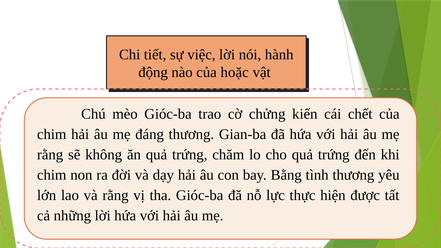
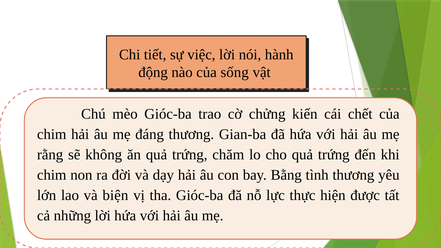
hoặc: hoặc -> sống (235, 72)
và rằng: rằng -> biện (115, 195)
